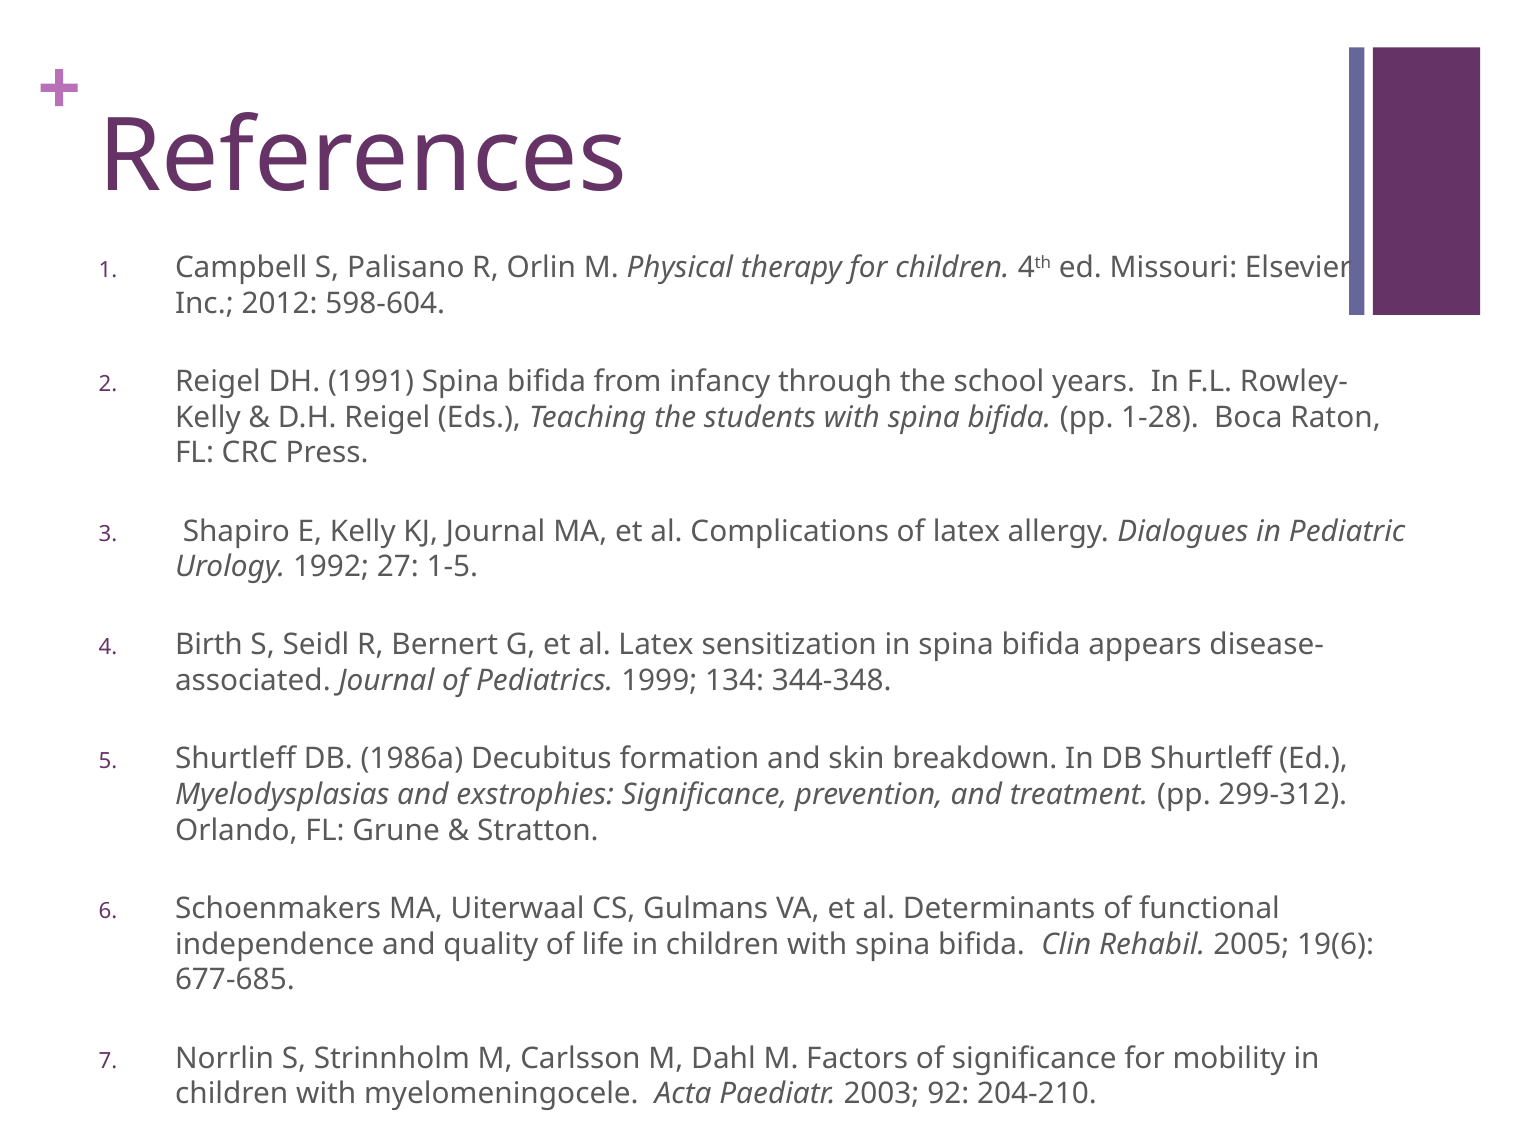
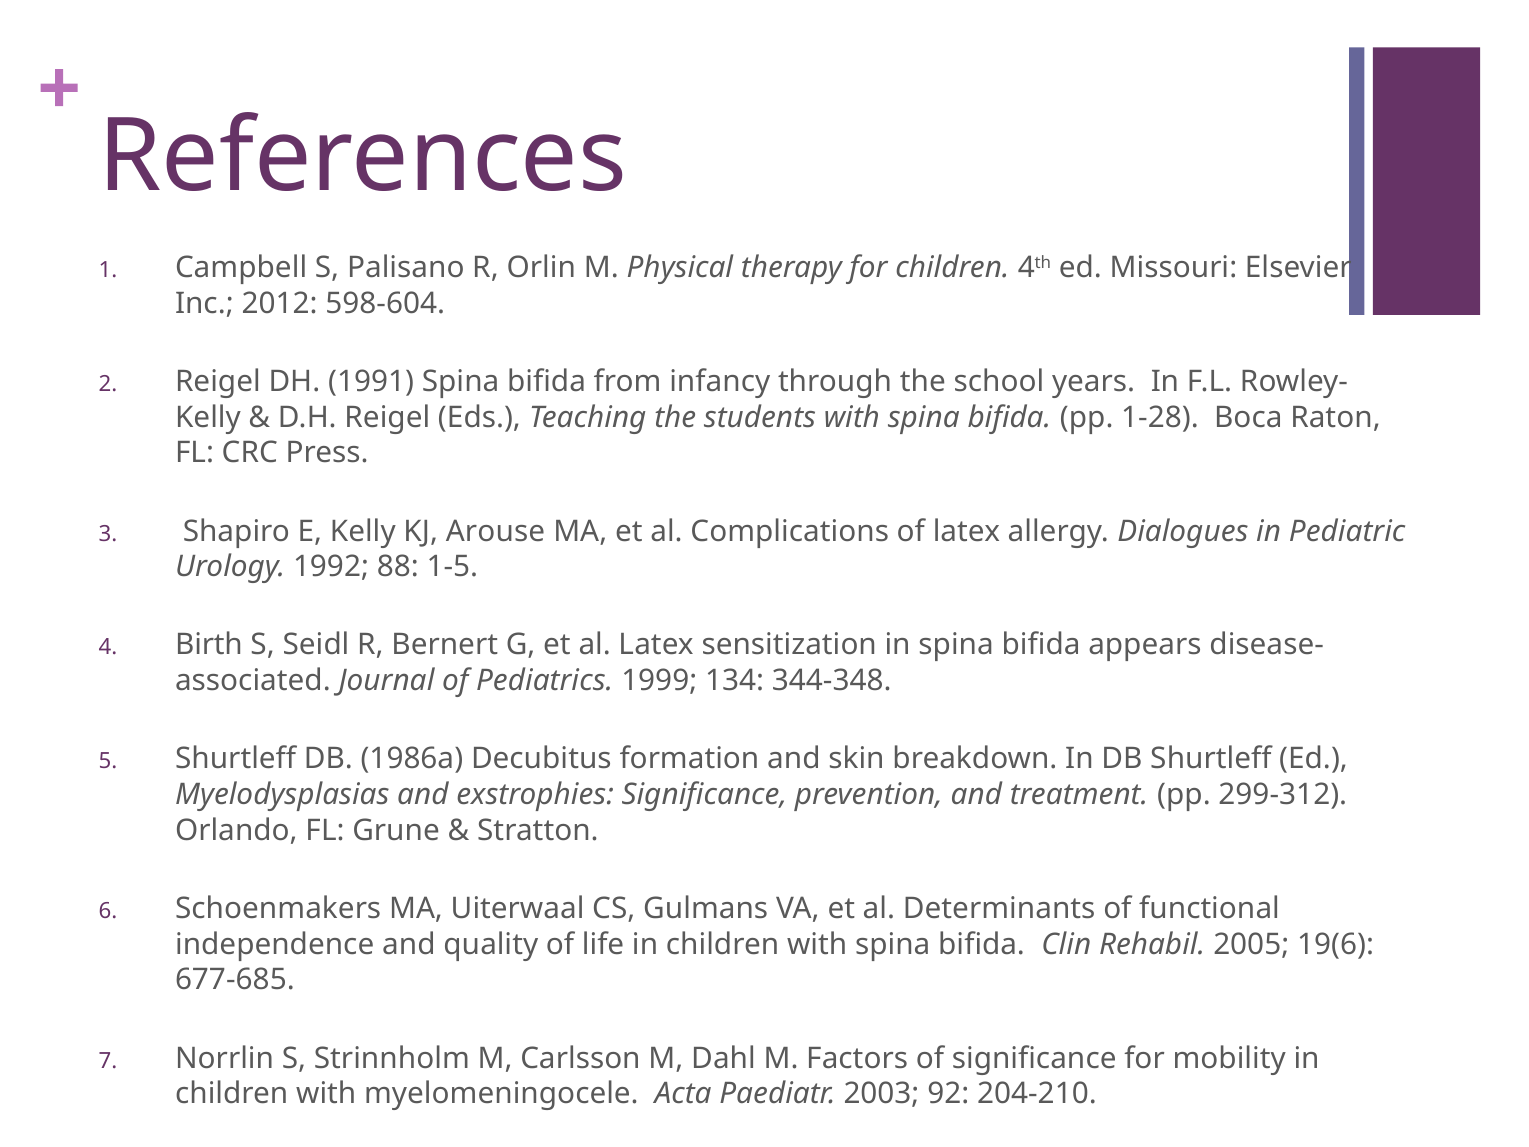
KJ Journal: Journal -> Arouse (496, 531)
27: 27 -> 88 (398, 567)
